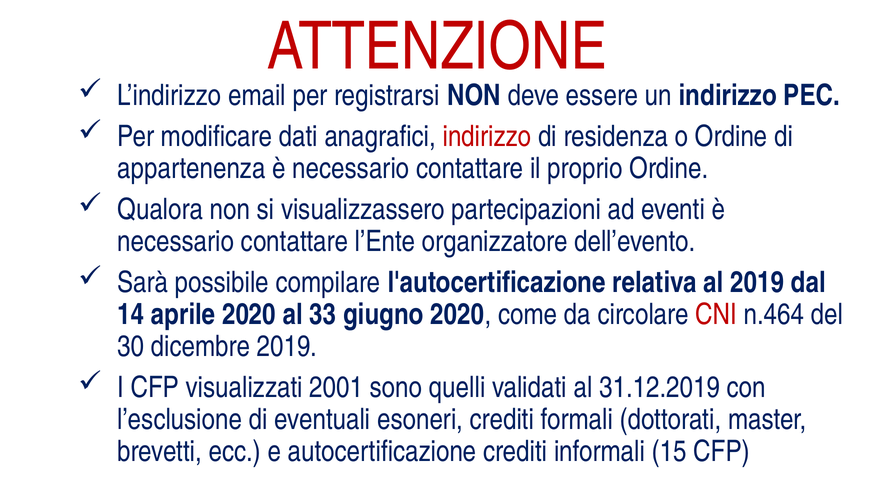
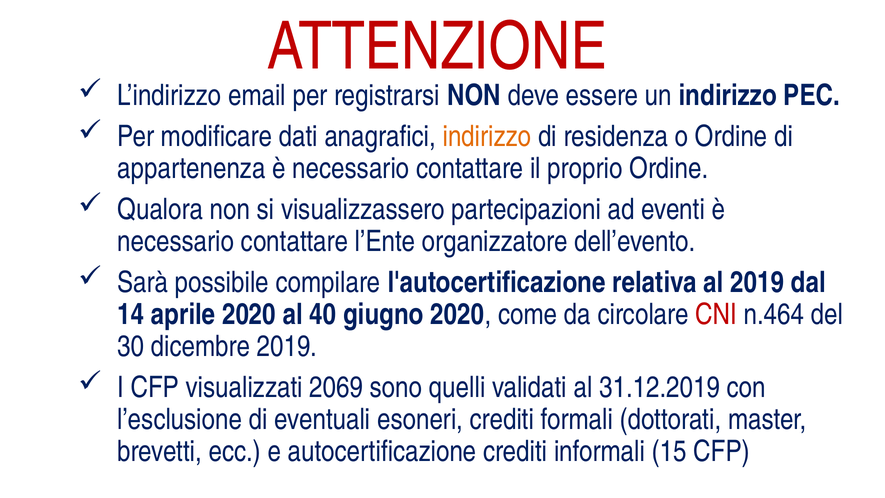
indirizzo colour: red -> orange (487, 137)
33: 33 -> 40 (323, 315)
2001: 2001 -> 2069 (336, 387)
